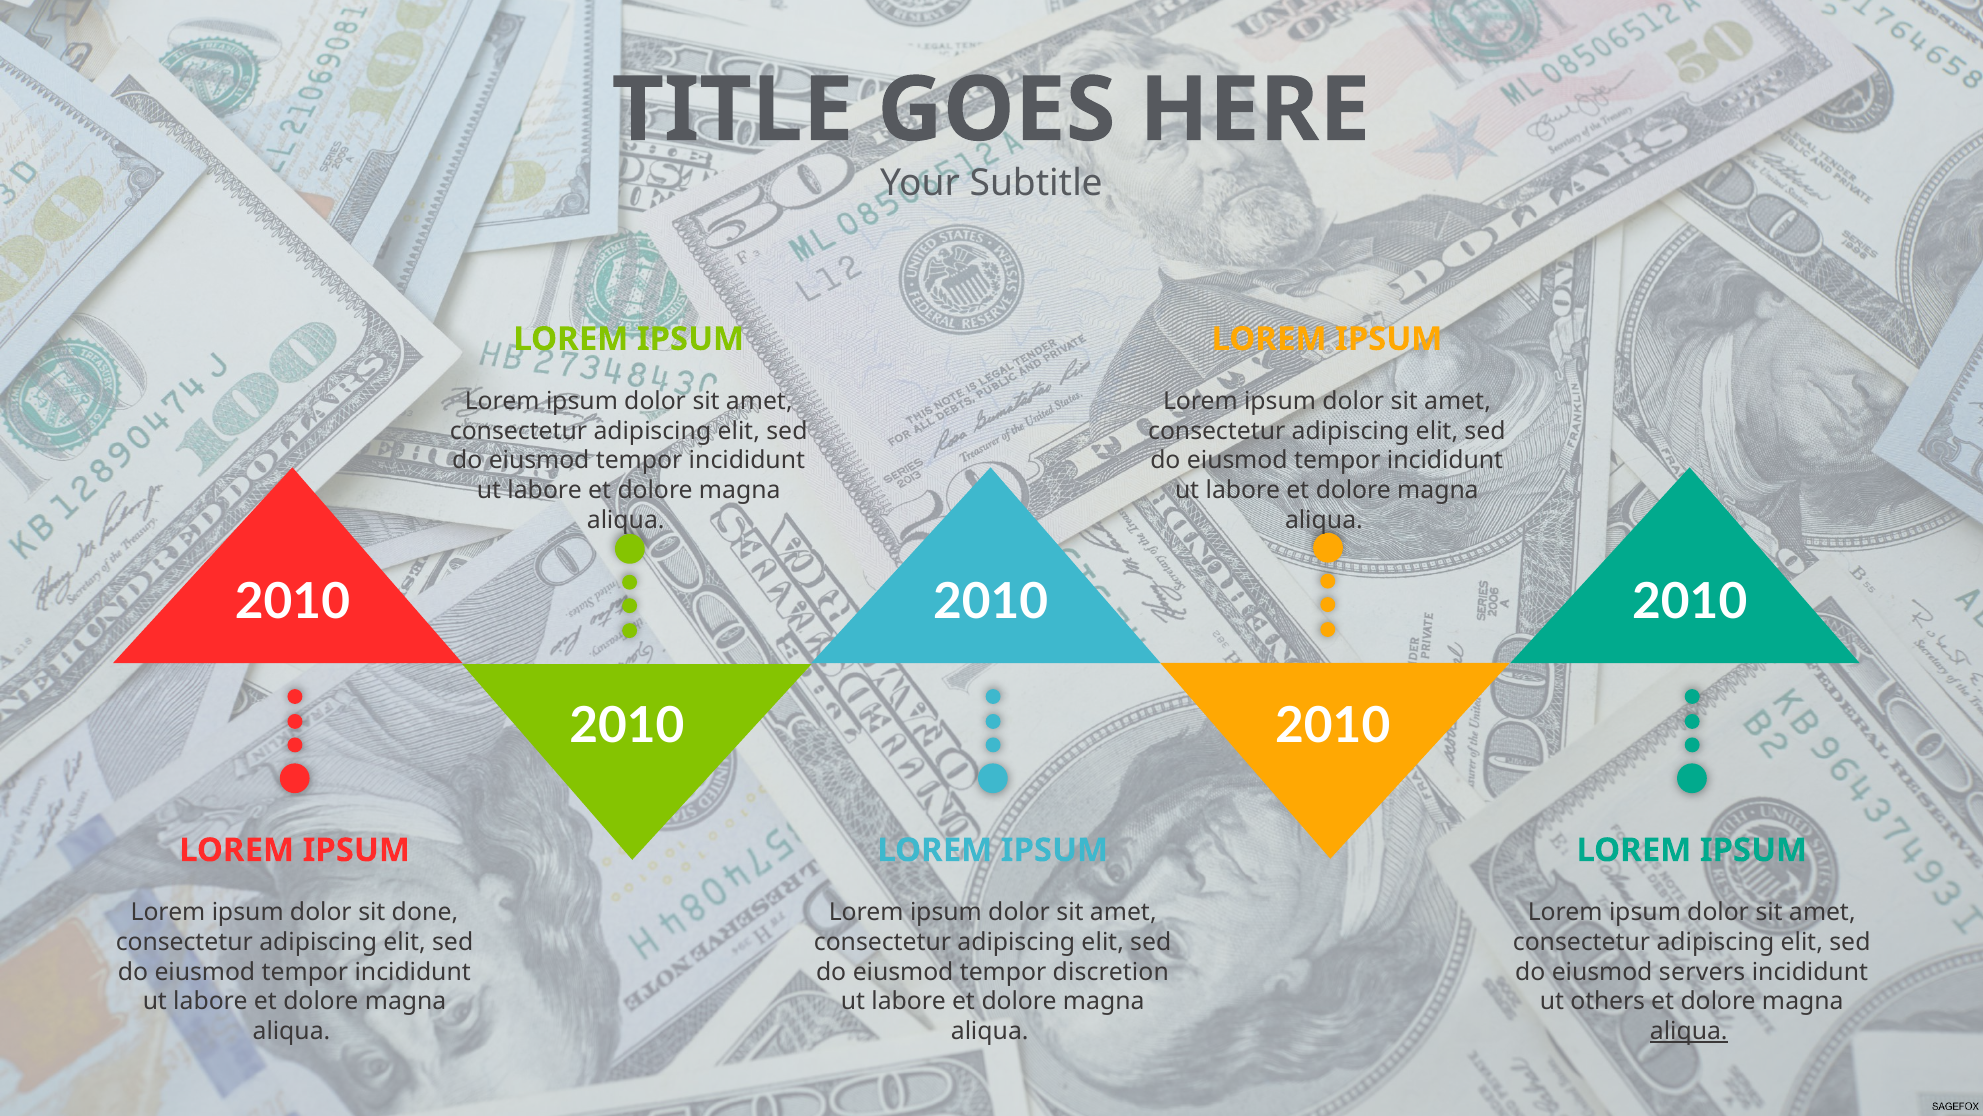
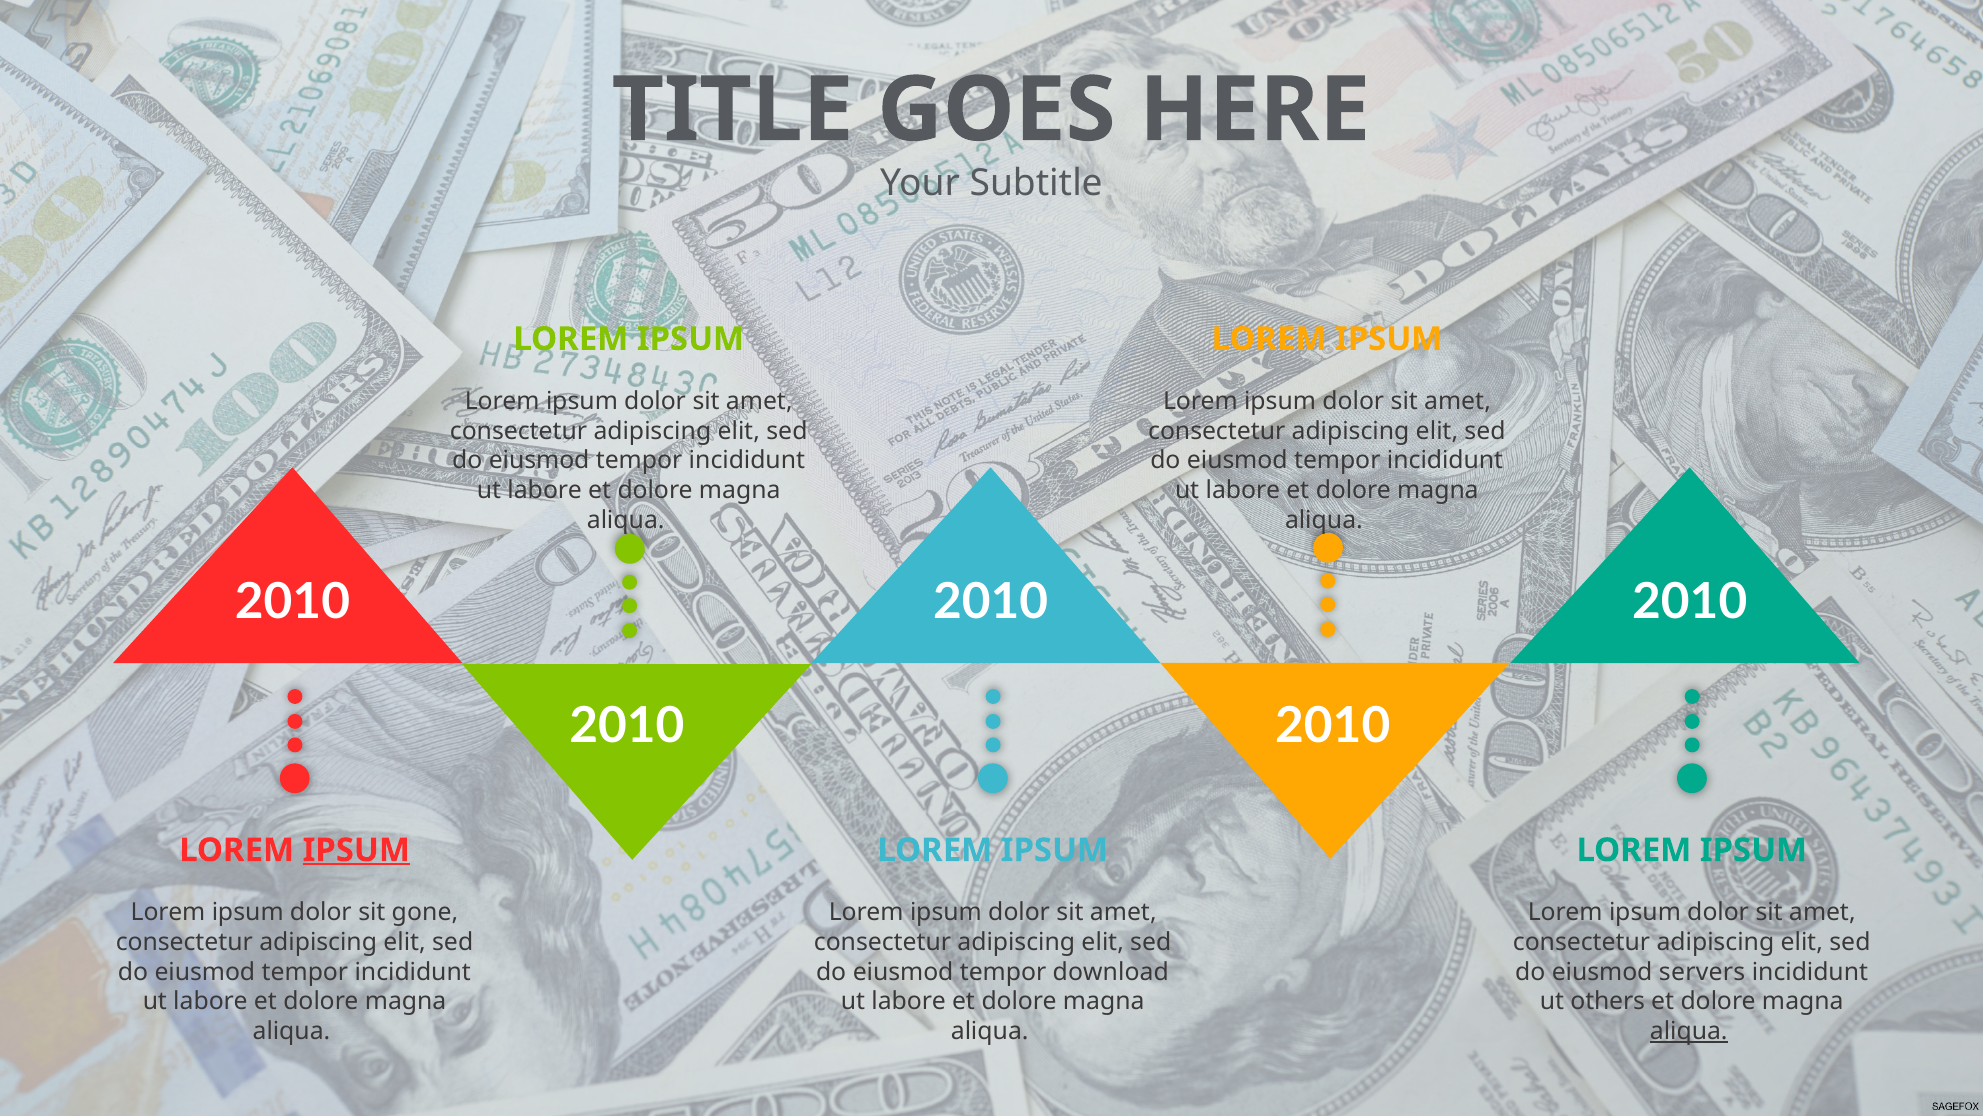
IPSUM underline: none -> present (356, 850)
done: done -> gone (425, 912)
discretion: discretion -> download (1111, 971)
